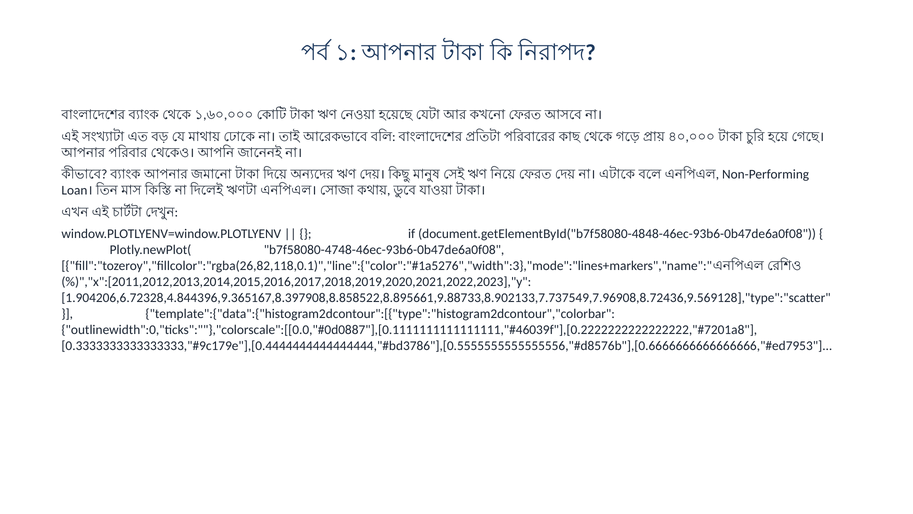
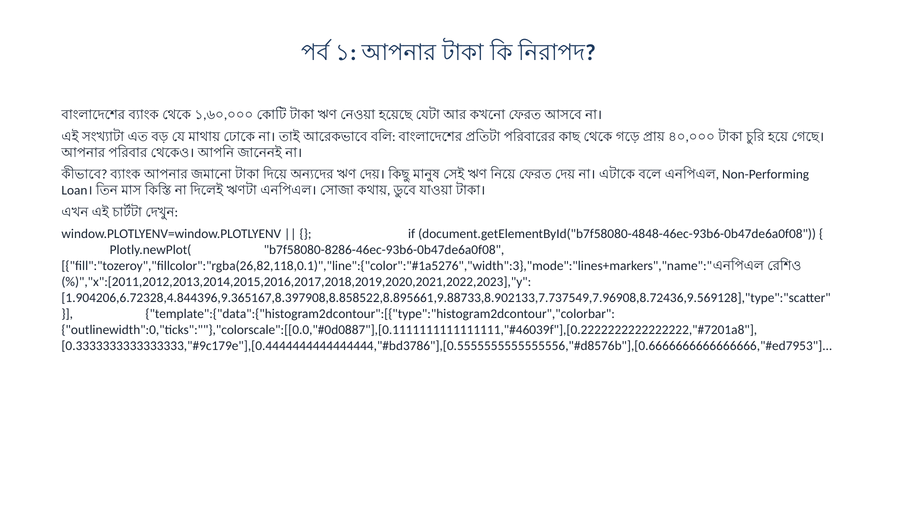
b7f58080-4748-46ec-93b6-0b47de6a0f08: b7f58080-4748-46ec-93b6-0b47de6a0f08 -> b7f58080-8286-46ec-93b6-0b47de6a0f08 (384, 250)
